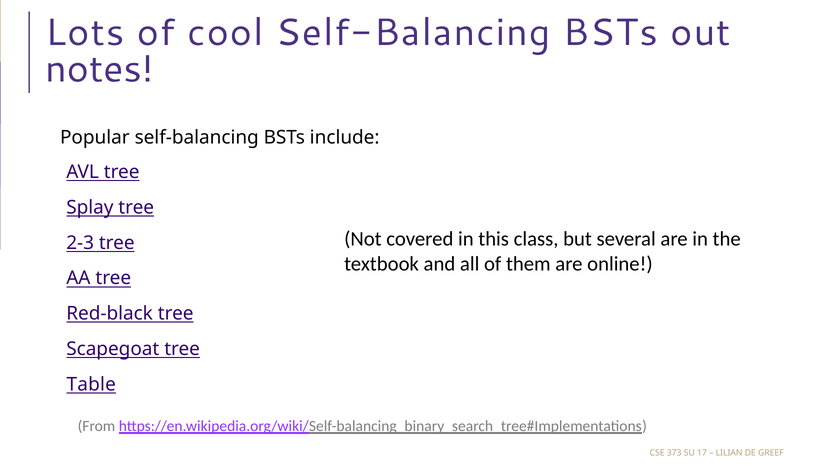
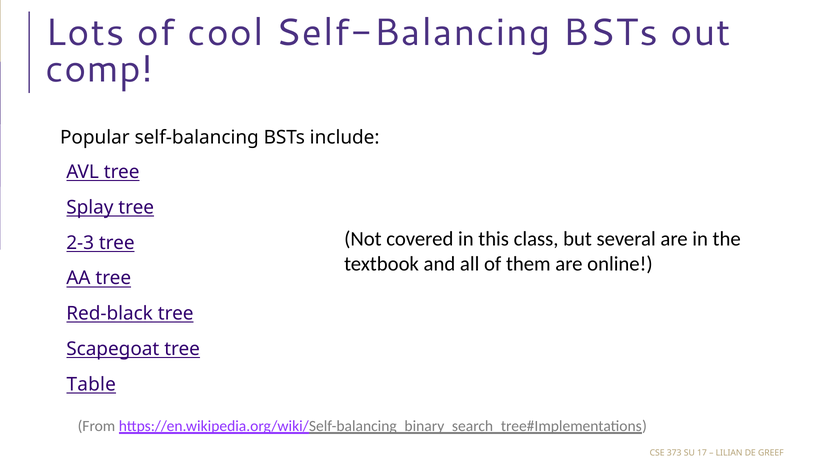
notes: notes -> comp (99, 69)
